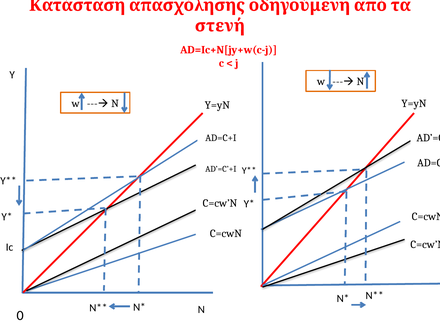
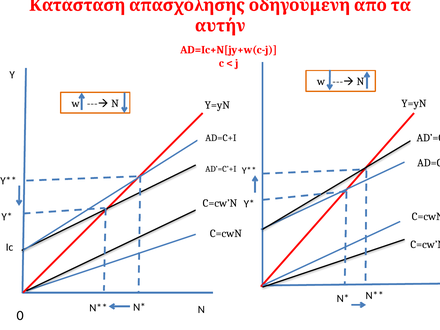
στενή: στενή -> αυτήν (220, 26)
